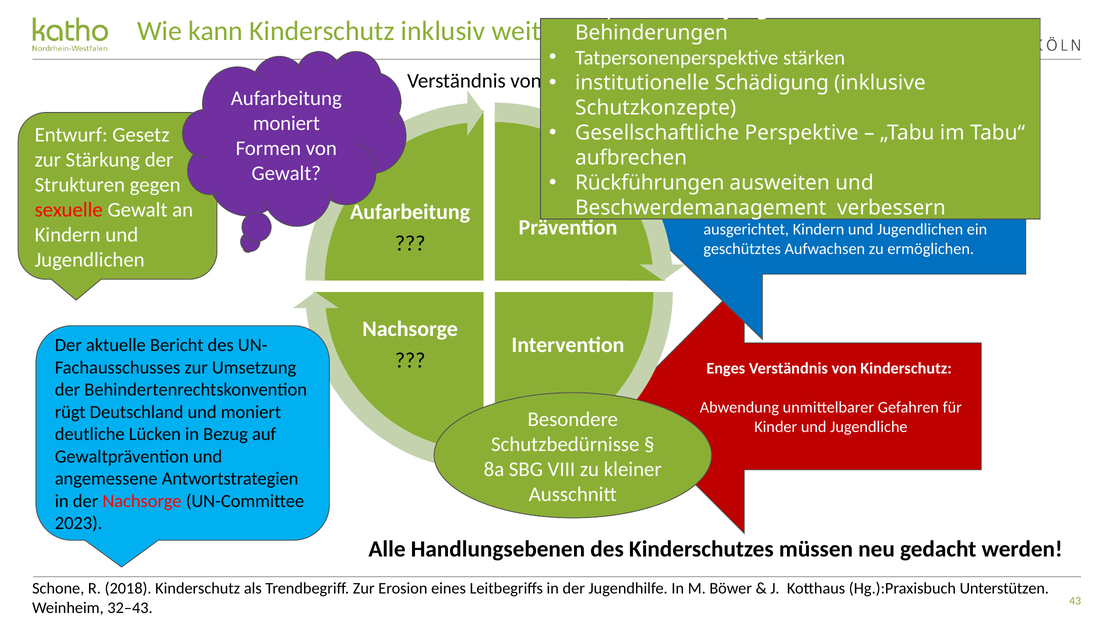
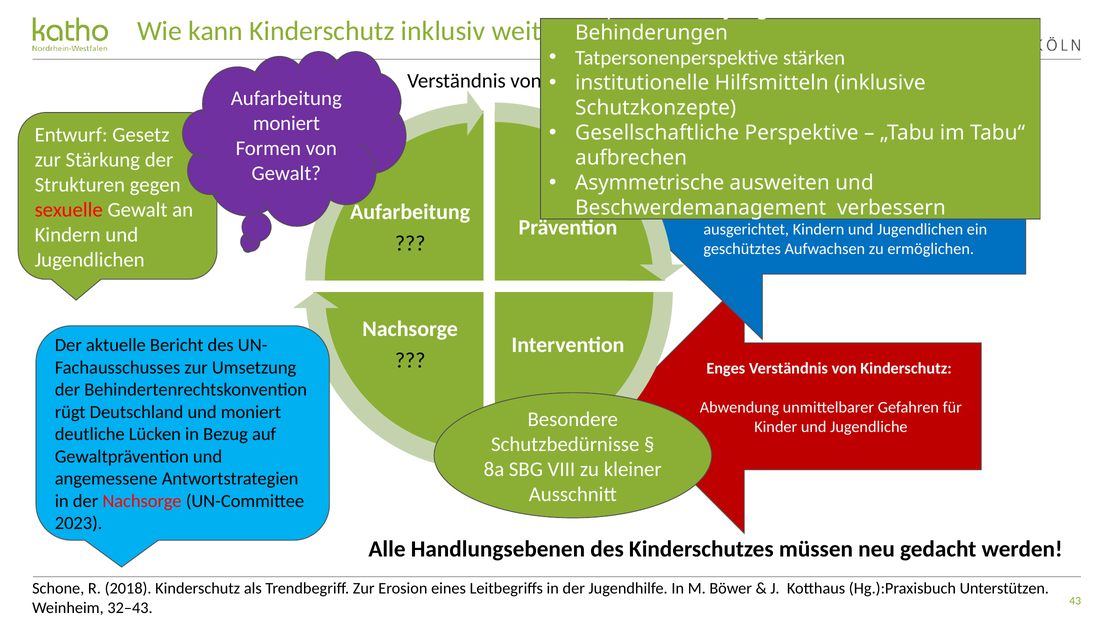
Schädigung: Schädigung -> Hilfsmitteln (772, 83)
Rückführungen: Rückführungen -> Asymmetrische (650, 183)
